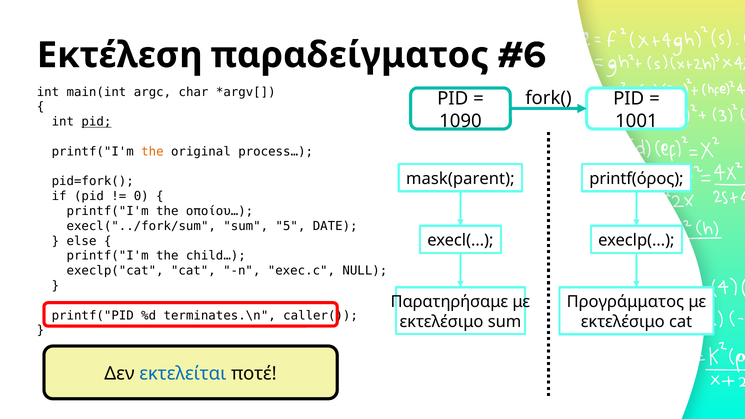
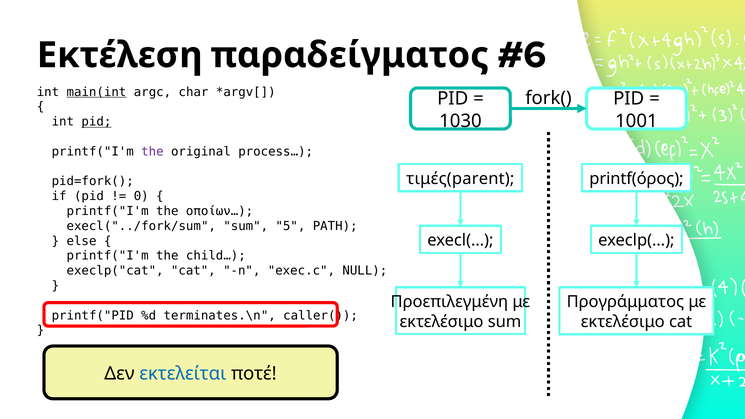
main(int underline: none -> present (96, 92)
1090: 1090 -> 1030 (460, 121)
the colour: orange -> purple (152, 152)
mask(parent: mask(parent -> τιμές(parent (460, 179)
οποίου…: οποίου… -> οποίων… (220, 211)
DATE: DATE -> PATH (335, 226)
Παρατηρήσαμε: Παρατηρήσαμε -> Προεπιλεγμένη (449, 302)
